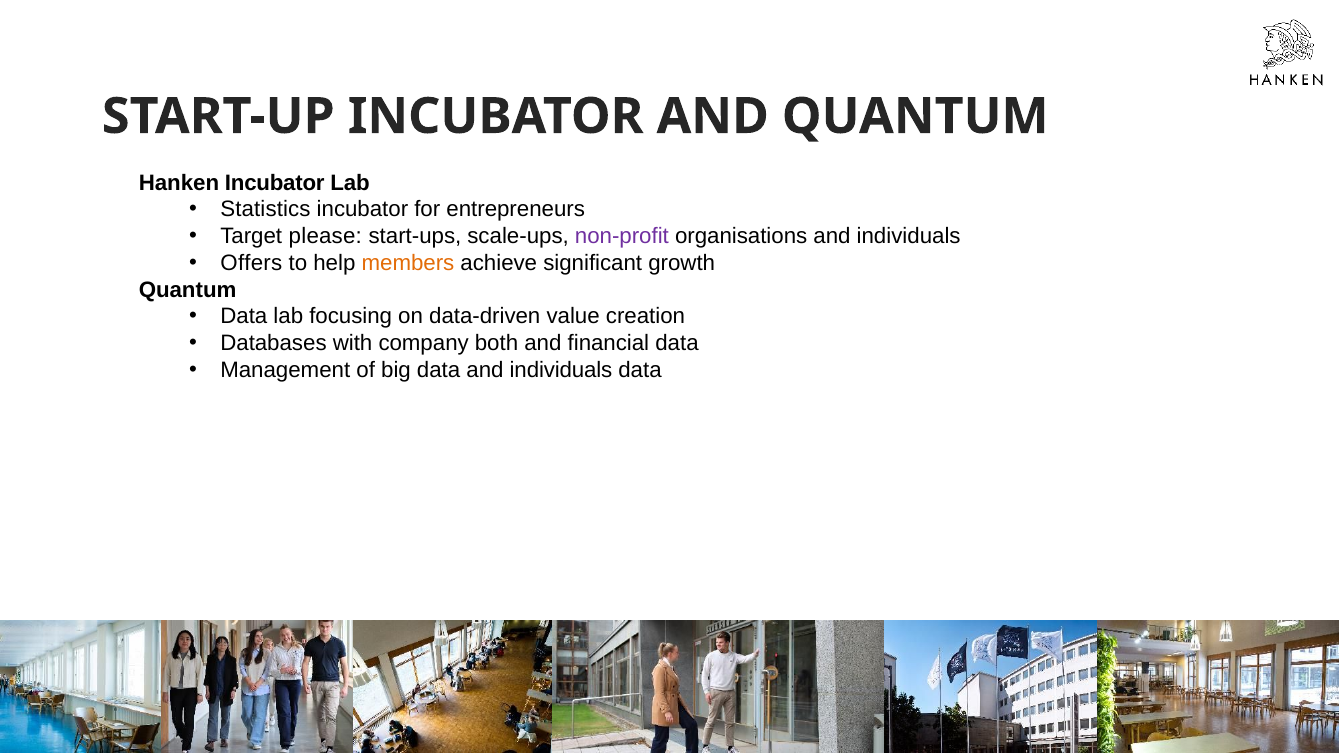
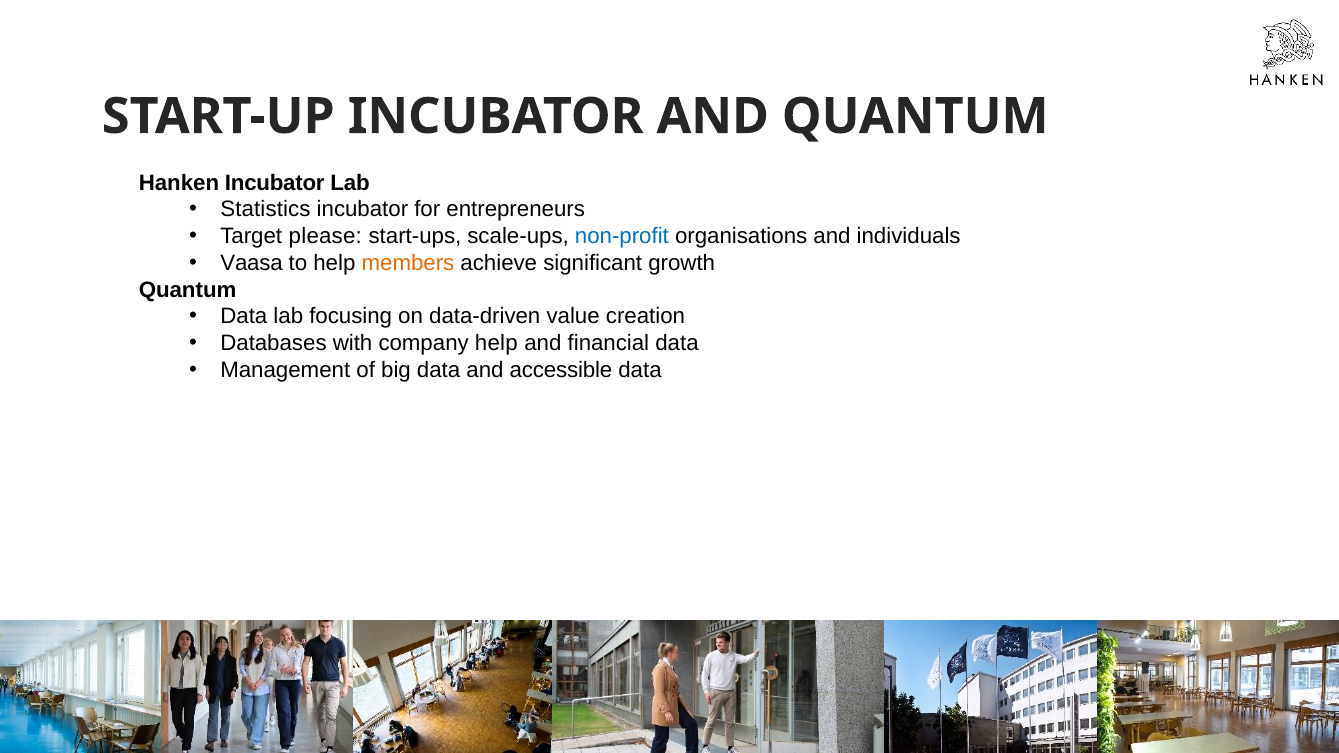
non-profit colour: purple -> blue (622, 236)
Offers: Offers -> Vaasa (252, 263)
company both: both -> help (496, 343)
data and individuals: individuals -> accessible (561, 370)
